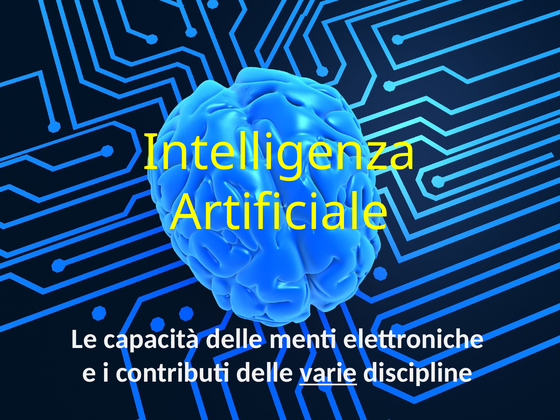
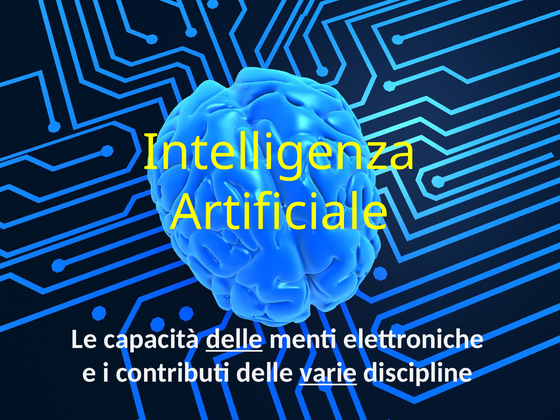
delle underline: none -> present (234, 339)
